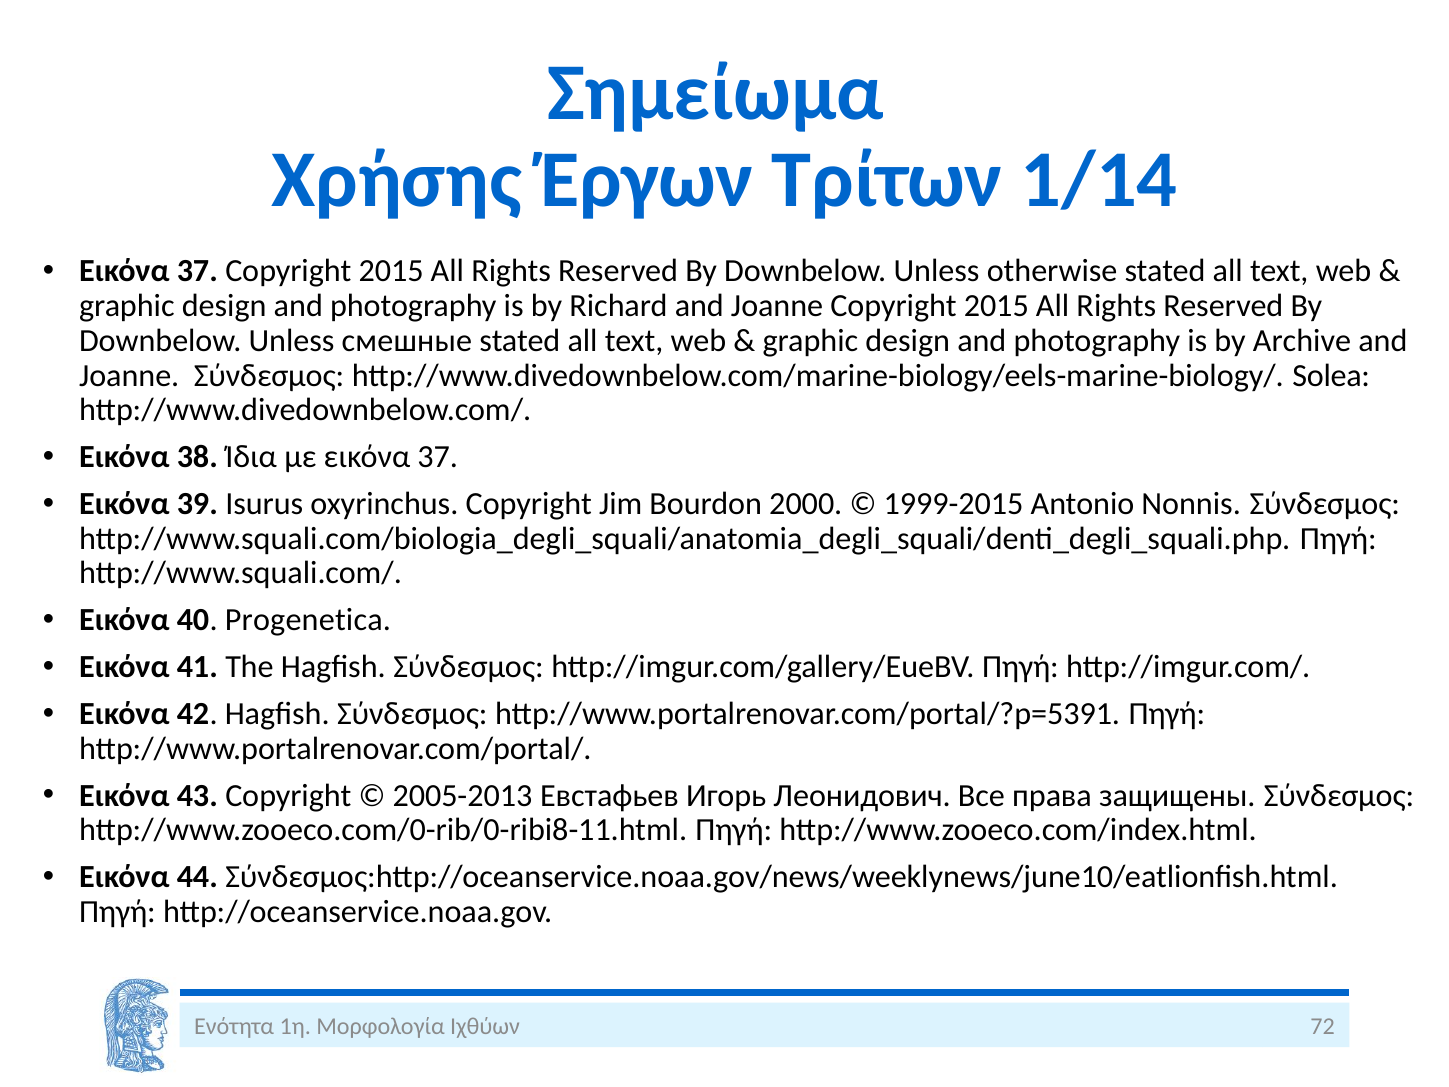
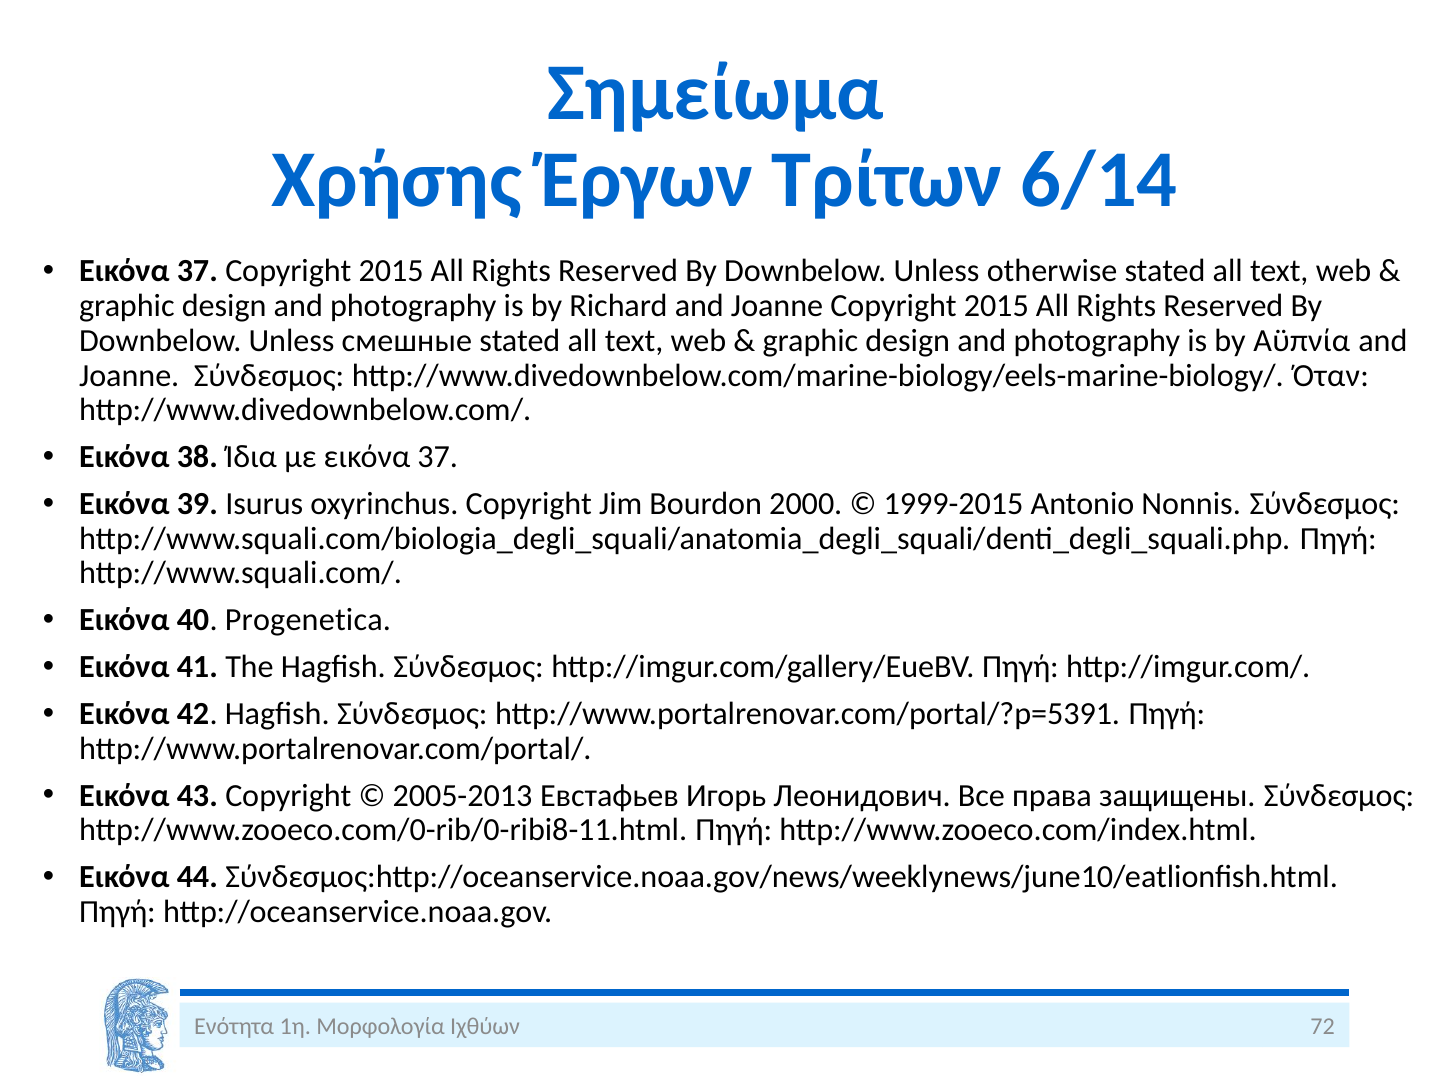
1/14: 1/14 -> 6/14 (1099, 180)
Archive: Archive -> Αϋπνία (1302, 341)
Solea: Solea -> Όταν (1331, 375)
